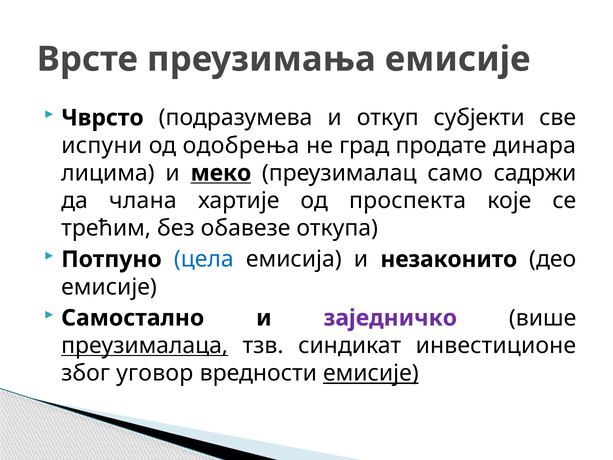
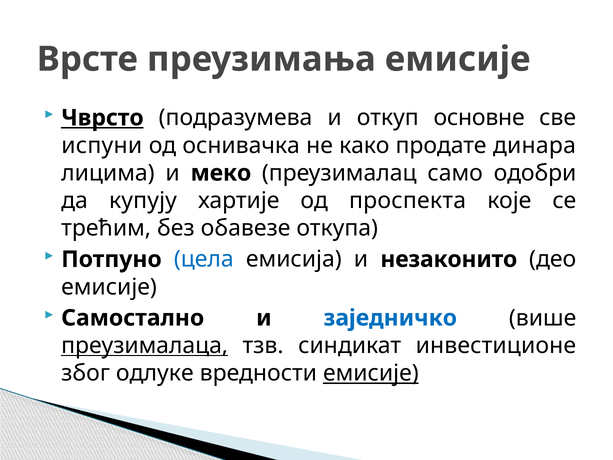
Чврсто underline: none -> present (102, 118)
субјекти: субјекти -> основне (479, 118)
одобрења: одобрења -> оснивачка (241, 145)
град: град -> како (364, 145)
меко underline: present -> none (221, 173)
садржи: садржи -> одобри (535, 173)
члана: члана -> купују (143, 201)
заједничко colour: purple -> blue (390, 318)
уговор: уговор -> одлуке (155, 373)
